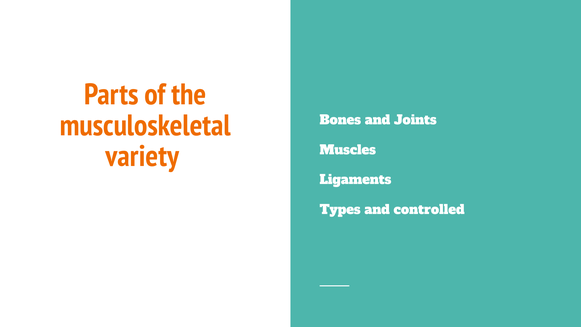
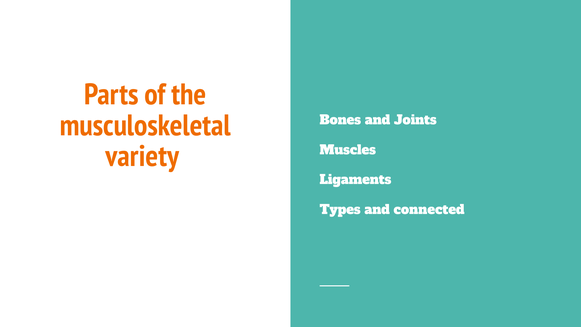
controlled: controlled -> connected (429, 210)
